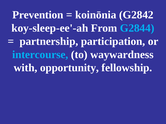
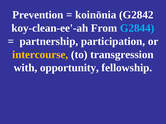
koy-sleep-ee'-ah: koy-sleep-ee'-ah -> koy-clean-ee'-ah (50, 28)
intercourse colour: light blue -> yellow (40, 55)
waywardness: waywardness -> transgression (122, 55)
